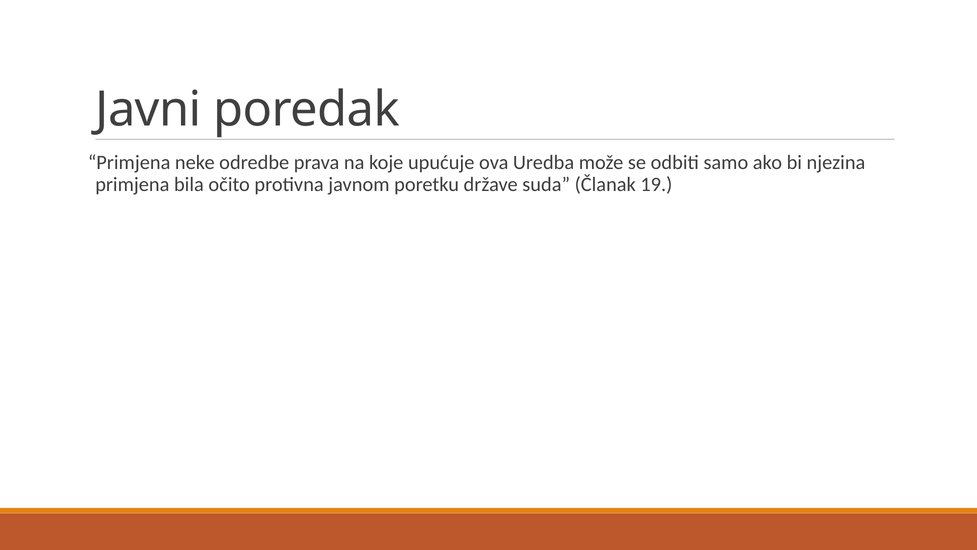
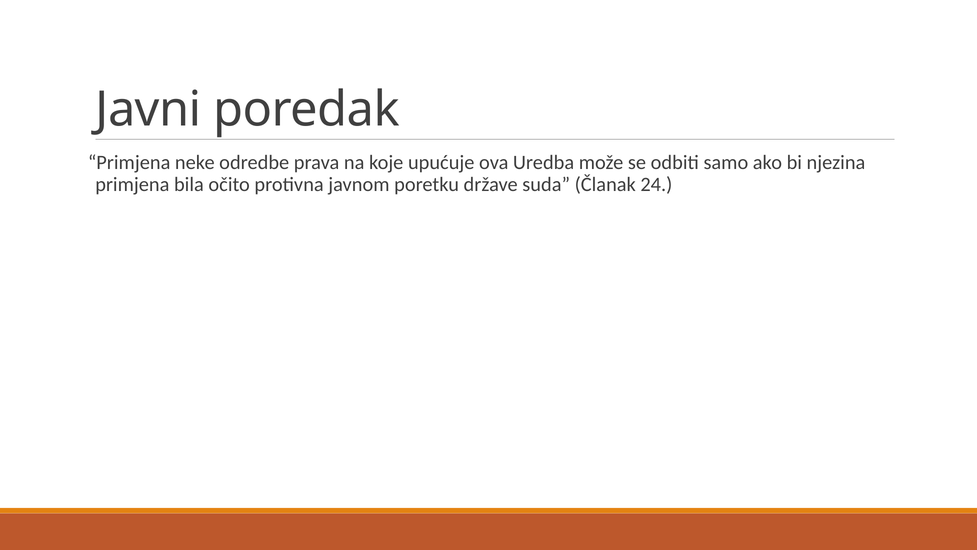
19: 19 -> 24 (656, 184)
